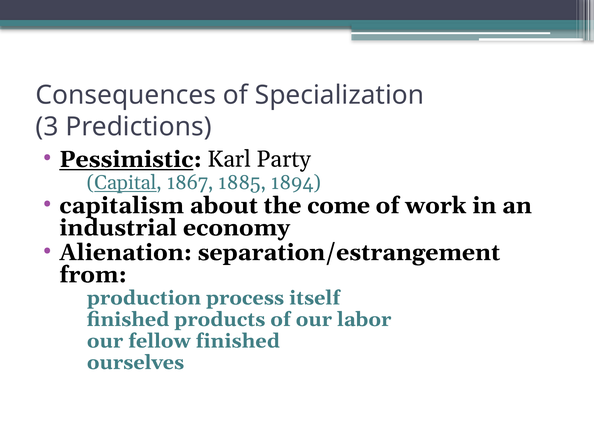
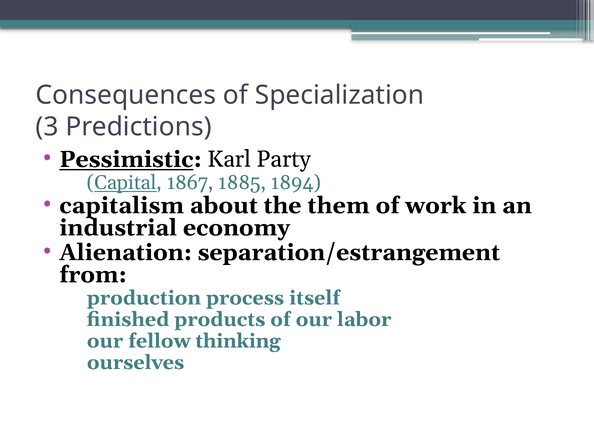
come: come -> them (338, 205)
fellow finished: finished -> thinking (238, 341)
